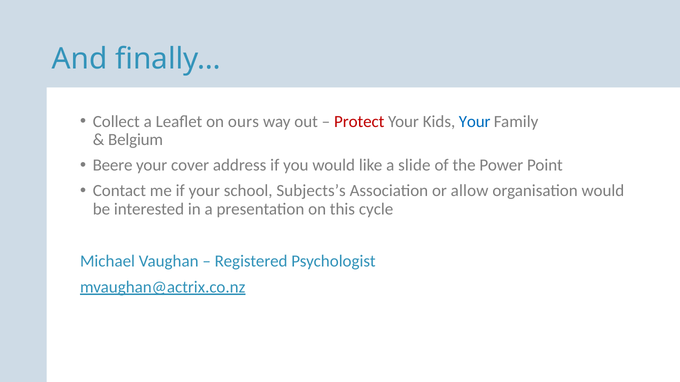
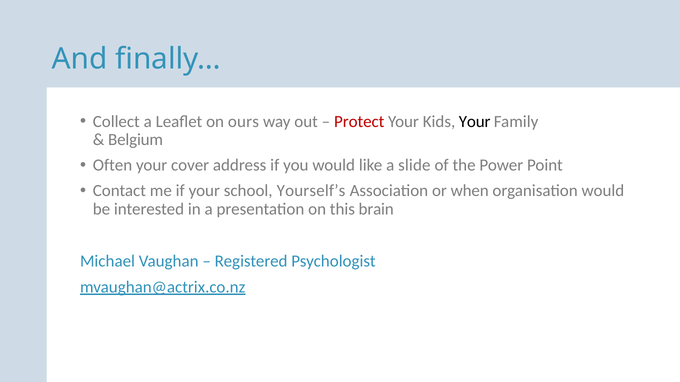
Your colour: blue -> black (475, 122)
Beere: Beere -> Often (112, 165)
Subjects’s: Subjects’s -> Yourself’s (311, 191)
allow: allow -> when (470, 191)
cycle: cycle -> brain (376, 209)
